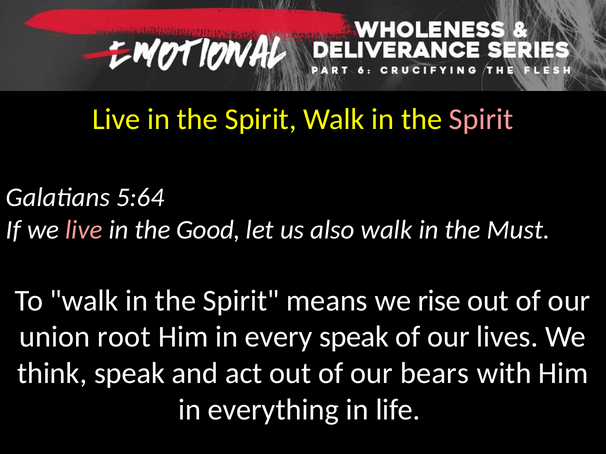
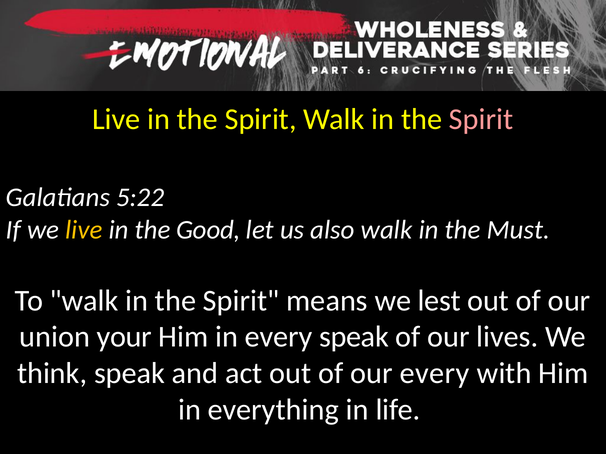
5:64: 5:64 -> 5:22 (140, 198)
live colour: pink -> yellow (84, 230)
rise: rise -> lest (439, 301)
root: root -> your (124, 337)
our bears: bears -> every (435, 374)
